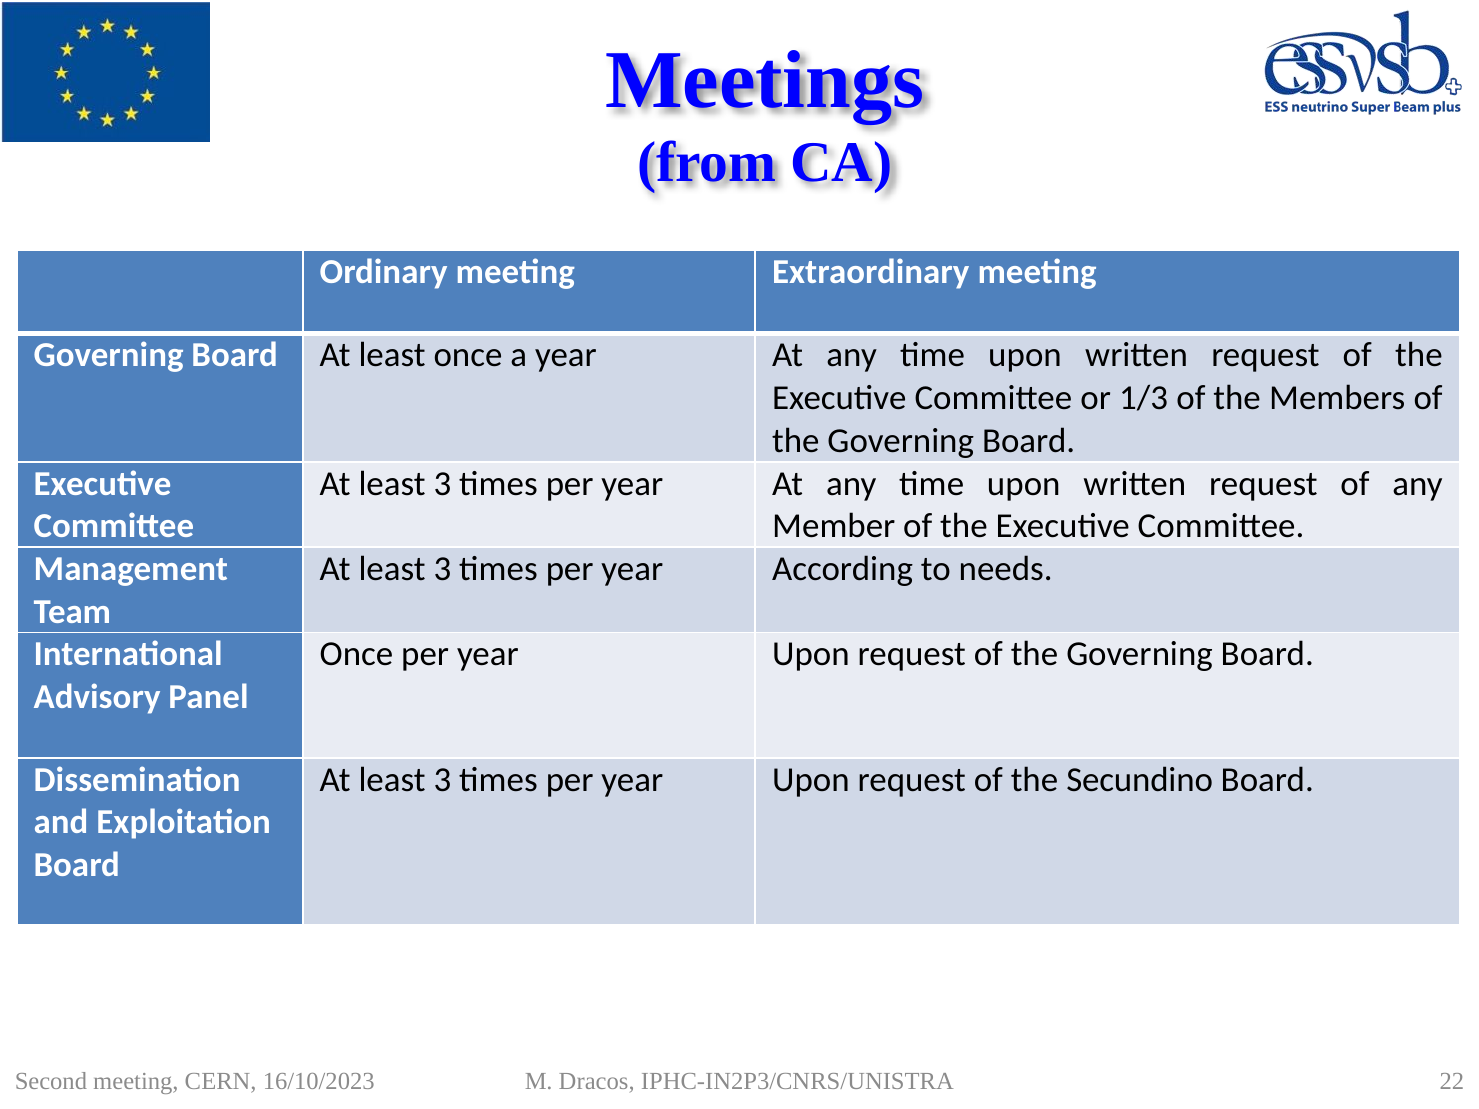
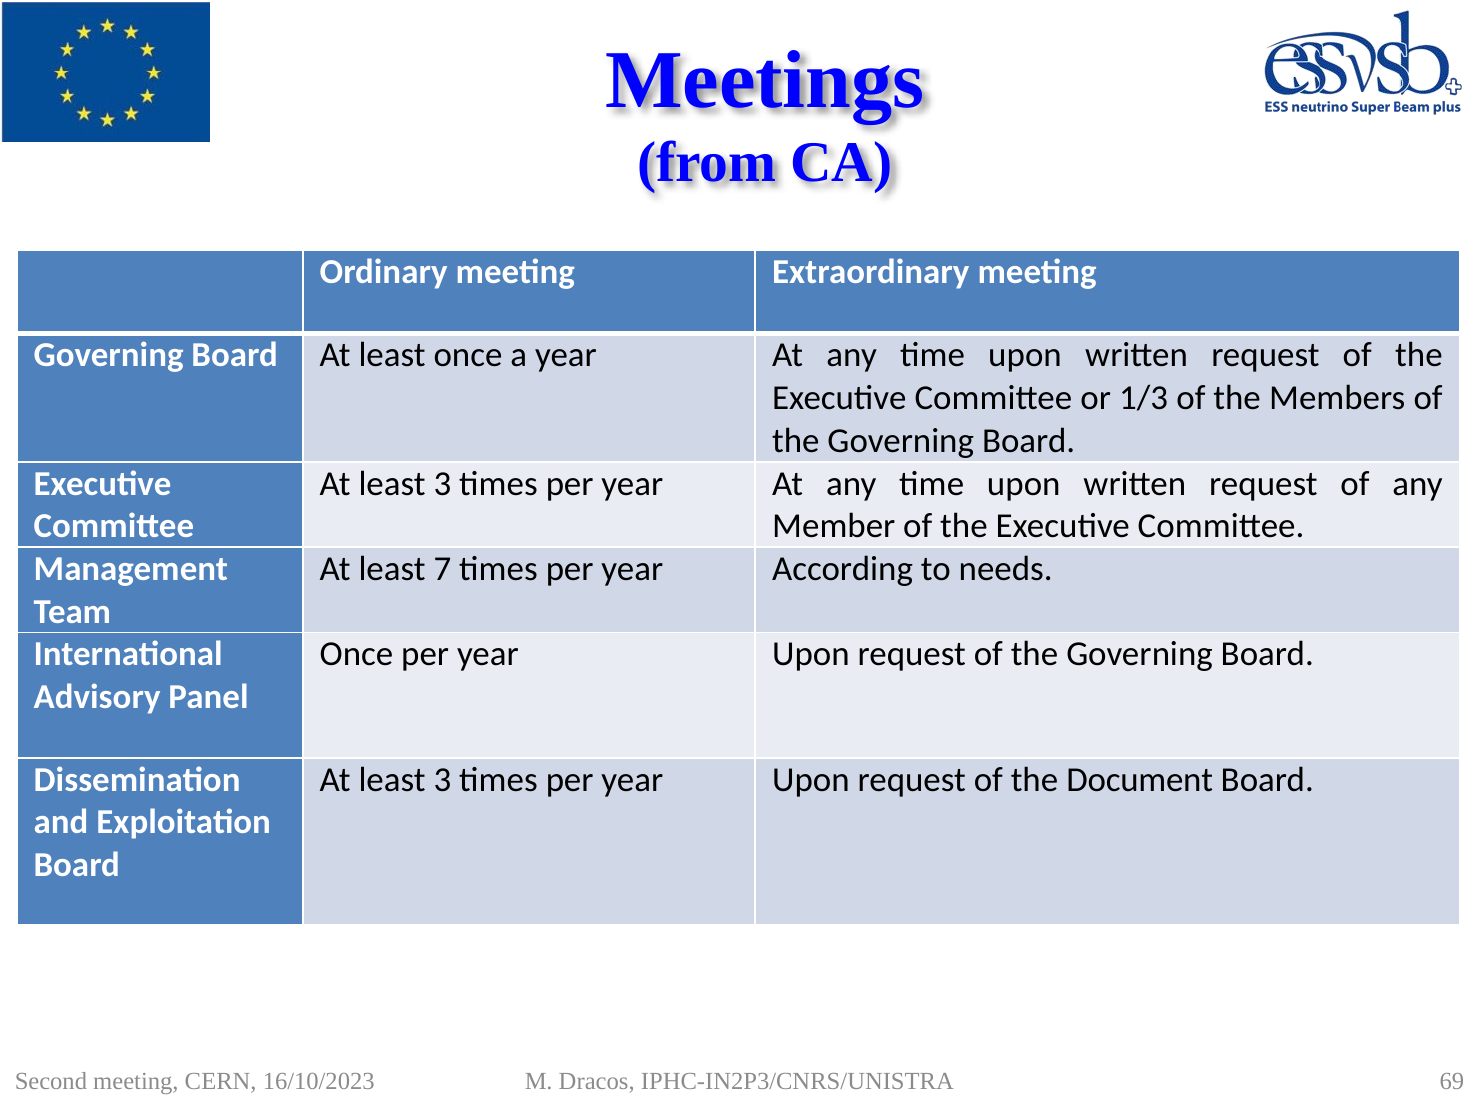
3: 3 -> 7 (442, 569)
Secundino: Secundino -> Document (1140, 780)
22: 22 -> 69 (1452, 1081)
